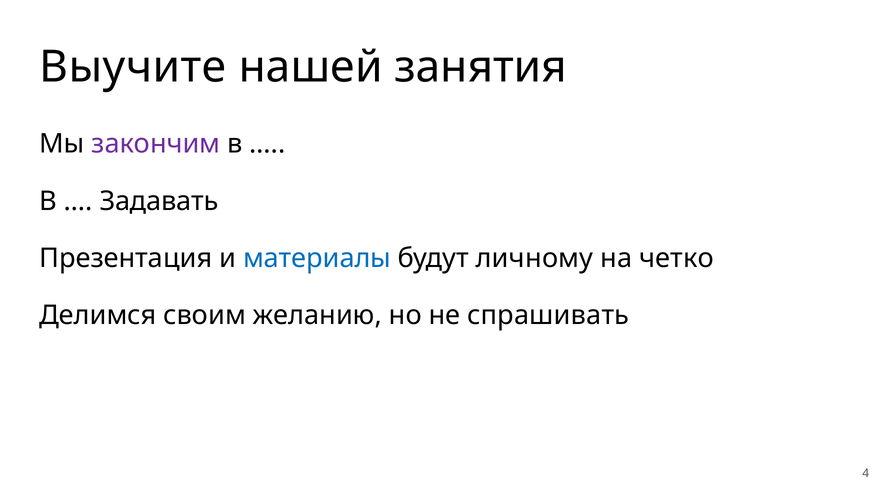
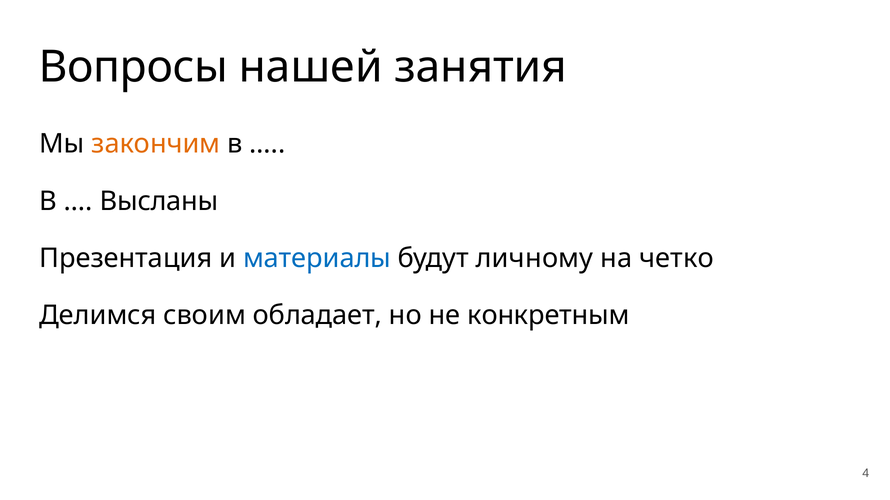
Выучите: Выучите -> Вопросы (133, 67)
закончим colour: purple -> orange (156, 144)
Задавать: Задавать -> Высланы (159, 201)
желанию: желанию -> обладает (317, 316)
спрашивать: спрашивать -> конкретным (548, 316)
